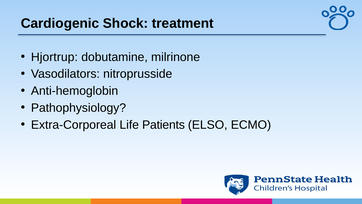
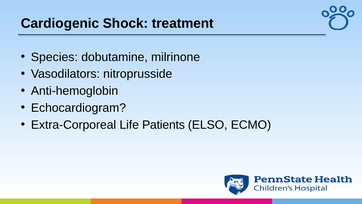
Hjortrup: Hjortrup -> Species (54, 57)
Pathophysiology: Pathophysiology -> Echocardiogram (78, 108)
